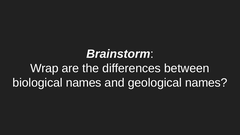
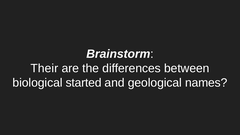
Wrap: Wrap -> Their (44, 68)
biological names: names -> started (84, 83)
